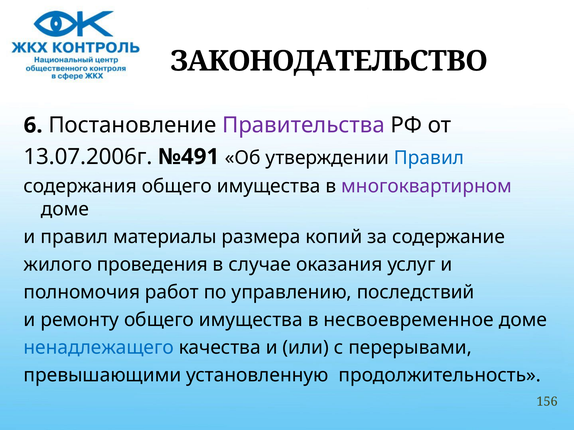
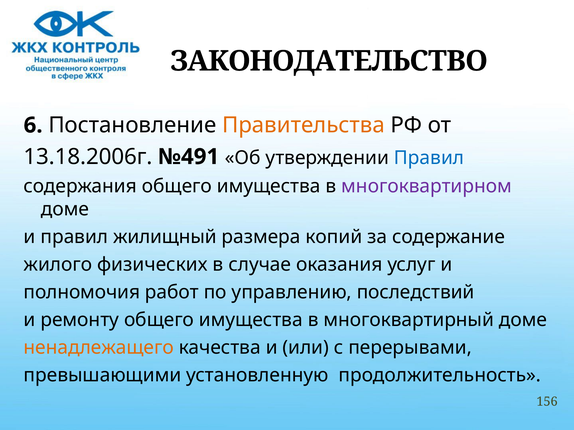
Правительства colour: purple -> orange (303, 125)
13.07.2006г: 13.07.2006г -> 13.18.2006г (88, 157)
материалы: материалы -> жилищный (165, 237)
проведения: проведения -> физических (152, 265)
несвоевременное: несвоевременное -> многоквартирный (409, 320)
ненадлежащего colour: blue -> orange (99, 348)
